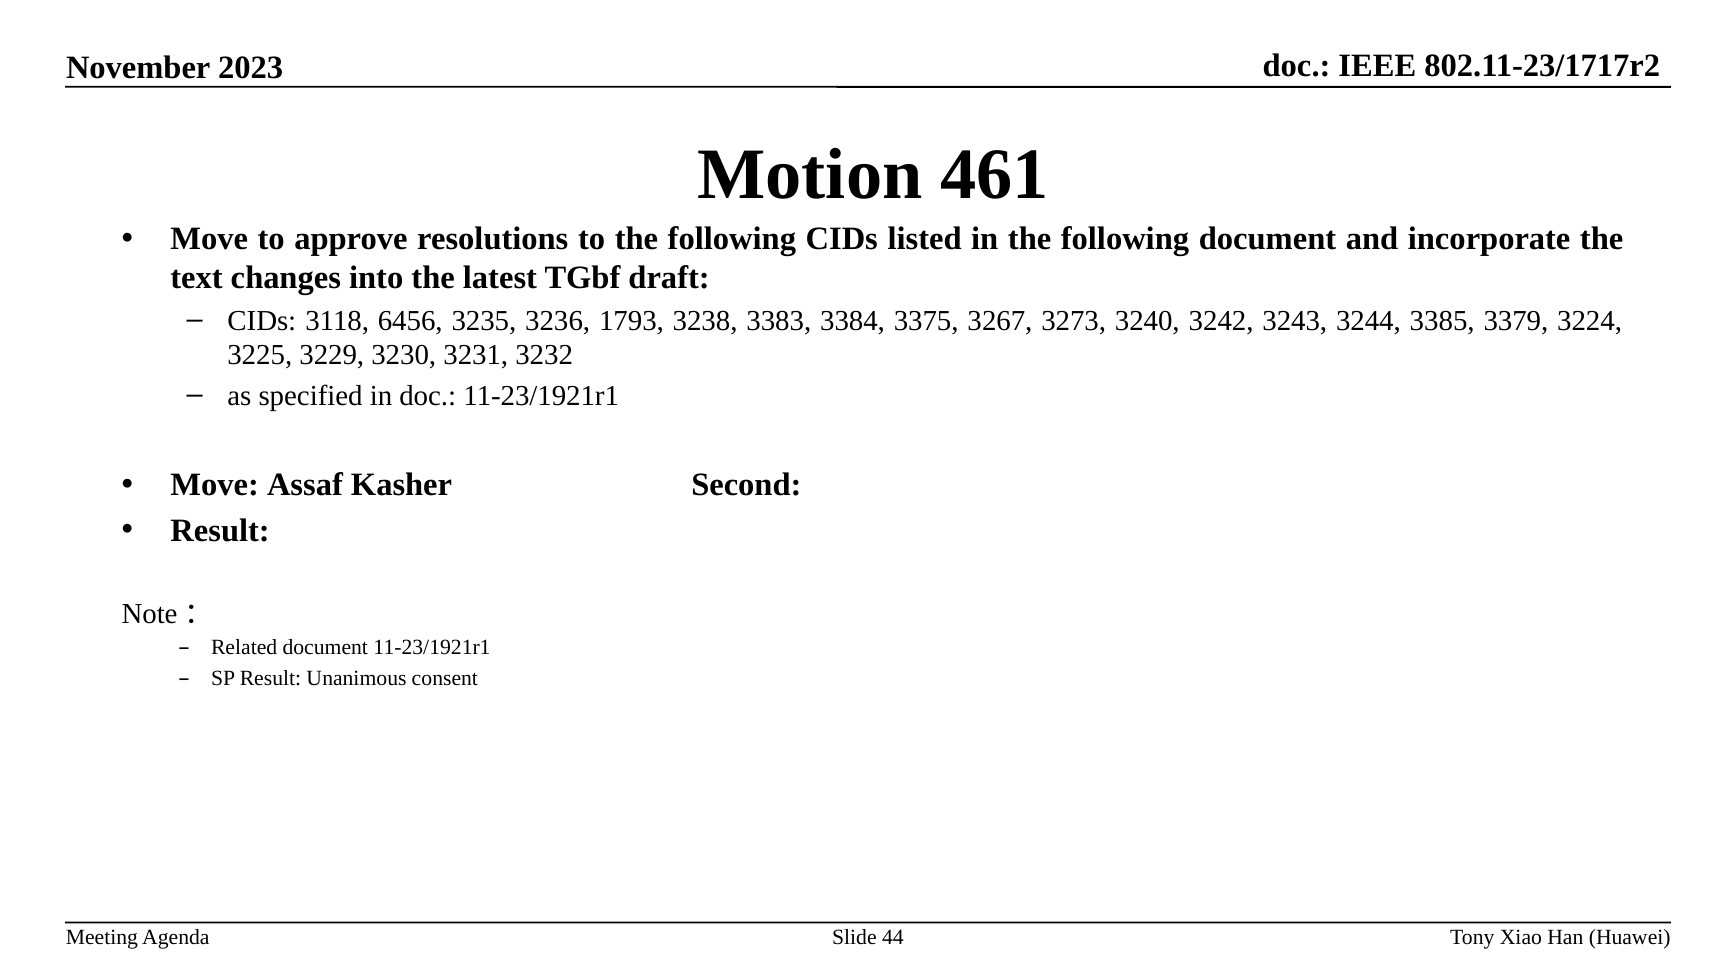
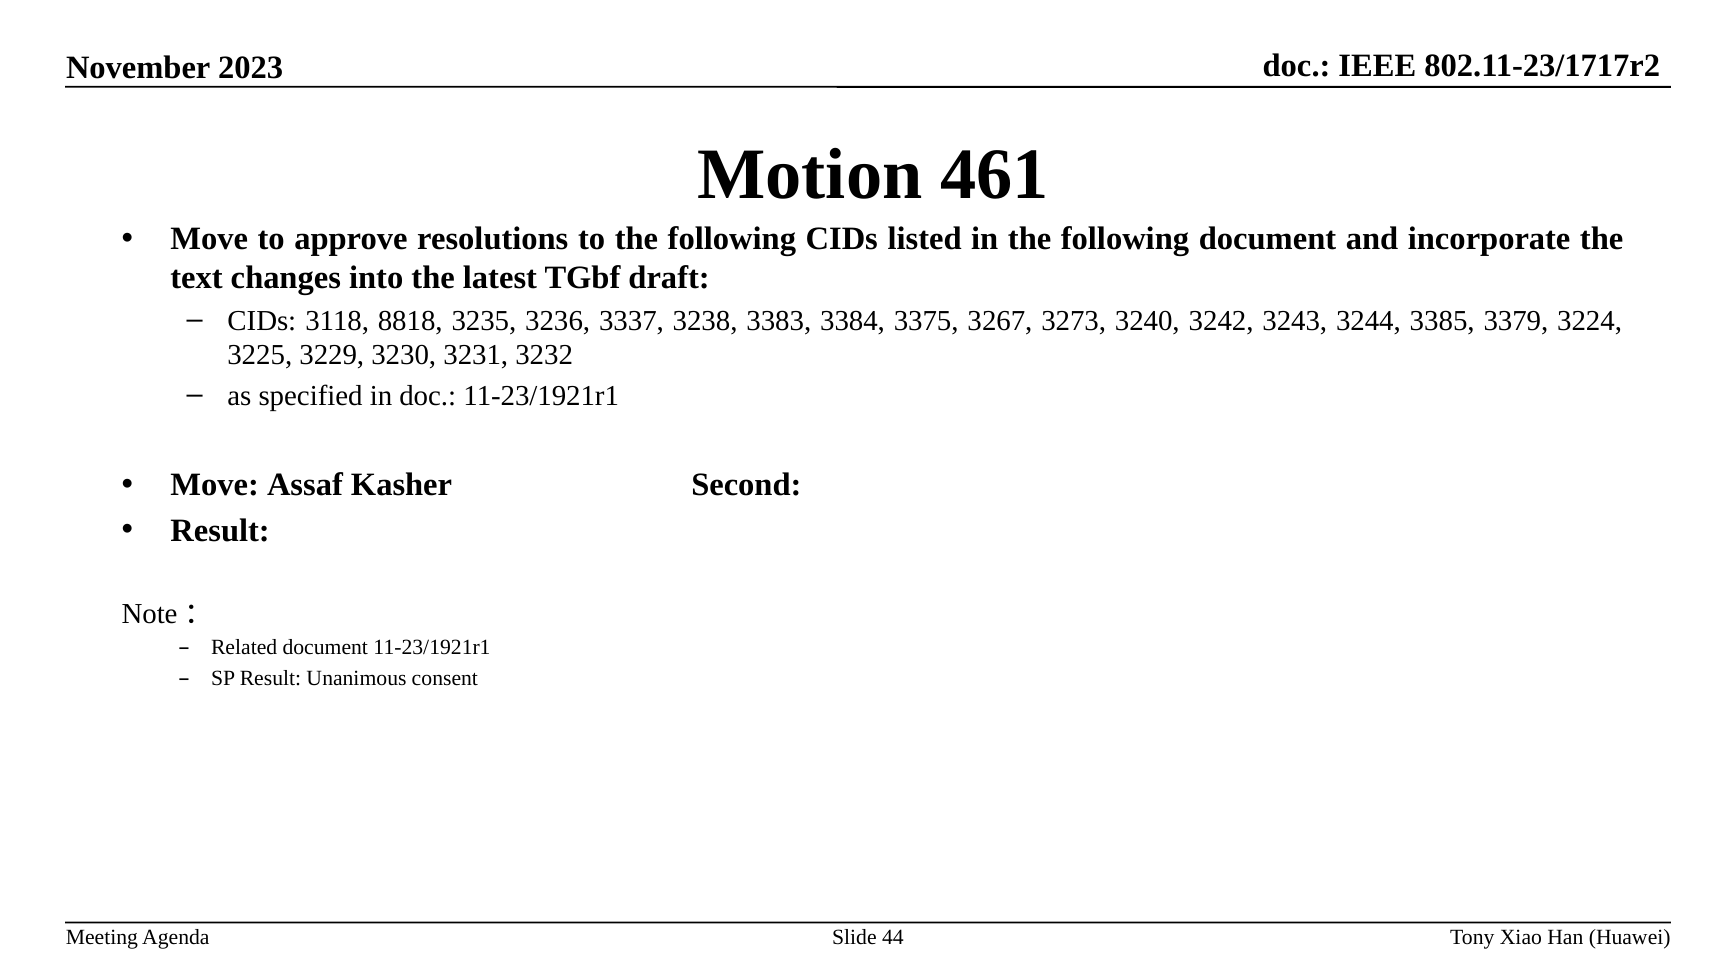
6456: 6456 -> 8818 (410, 320)
1793: 1793 -> 3337 (631, 320)
